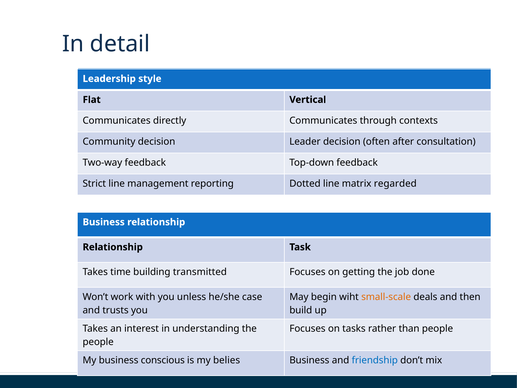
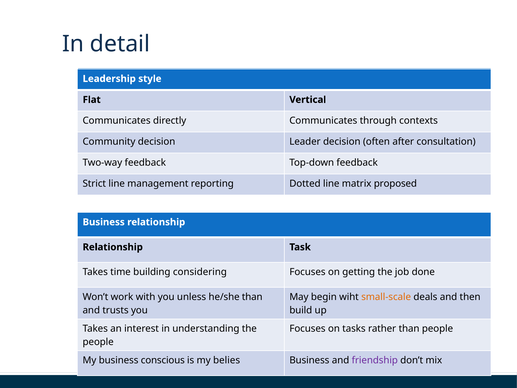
regarded: regarded -> proposed (395, 183)
transmitted: transmitted -> considering (200, 272)
he/she case: case -> than (252, 297)
friendship colour: blue -> purple (375, 360)
